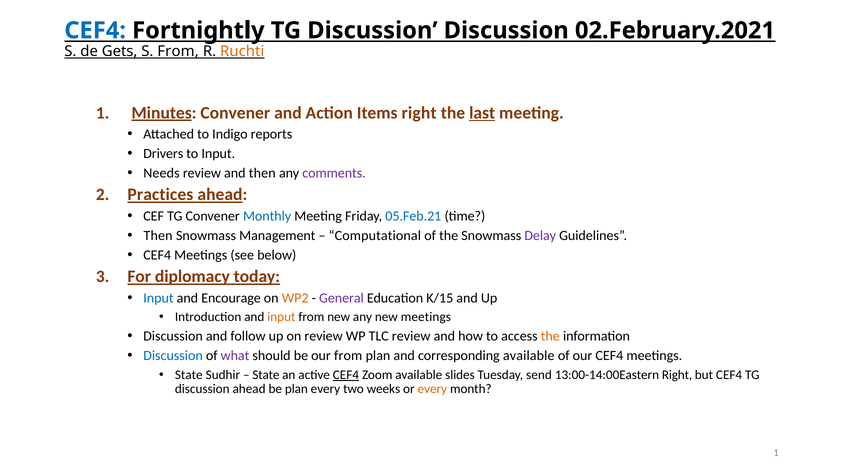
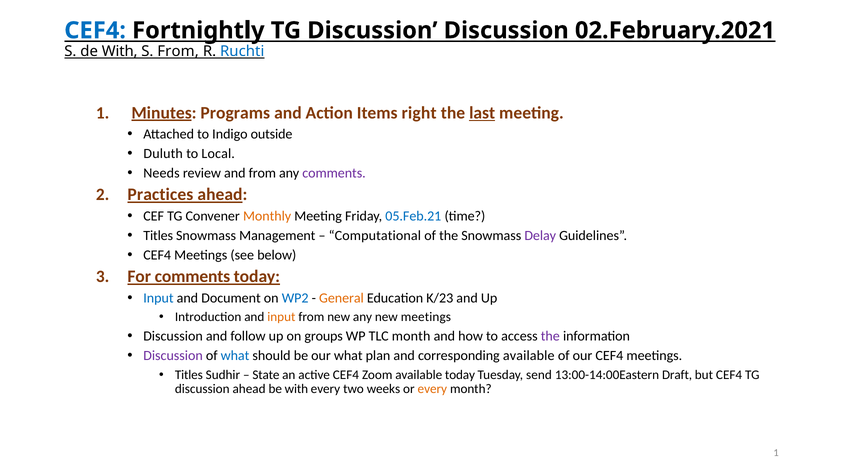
de Gets: Gets -> With (120, 51)
Ruchti colour: orange -> blue (242, 51)
Minutes Convener: Convener -> Programs (235, 113)
reports: reports -> outside (272, 134)
Drivers: Drivers -> Duluth (163, 154)
to Input: Input -> Local (218, 154)
and then: then -> from (262, 173)
Monthly colour: blue -> orange (267, 216)
Then: Then -> Titles (158, 236)
For diplomacy: diplomacy -> comments (192, 277)
Encourage: Encourage -> Document (231, 298)
WP2 colour: orange -> blue (295, 298)
General colour: purple -> orange (341, 298)
K/15: K/15 -> K/23 (440, 298)
on review: review -> groups (324, 336)
TLC review: review -> month (411, 336)
the colour: orange -> purple (550, 336)
Discussion colour: blue -> purple (173, 356)
what colour: purple -> blue (235, 356)
our from: from -> what (348, 356)
State: State -> Titles (189, 375)
CEF4 underline: present -> none (346, 375)
available slides: slides -> today (460, 375)
13:00-14:00Eastern Right: Right -> Draft (677, 375)
be plan: plan -> with (296, 389)
